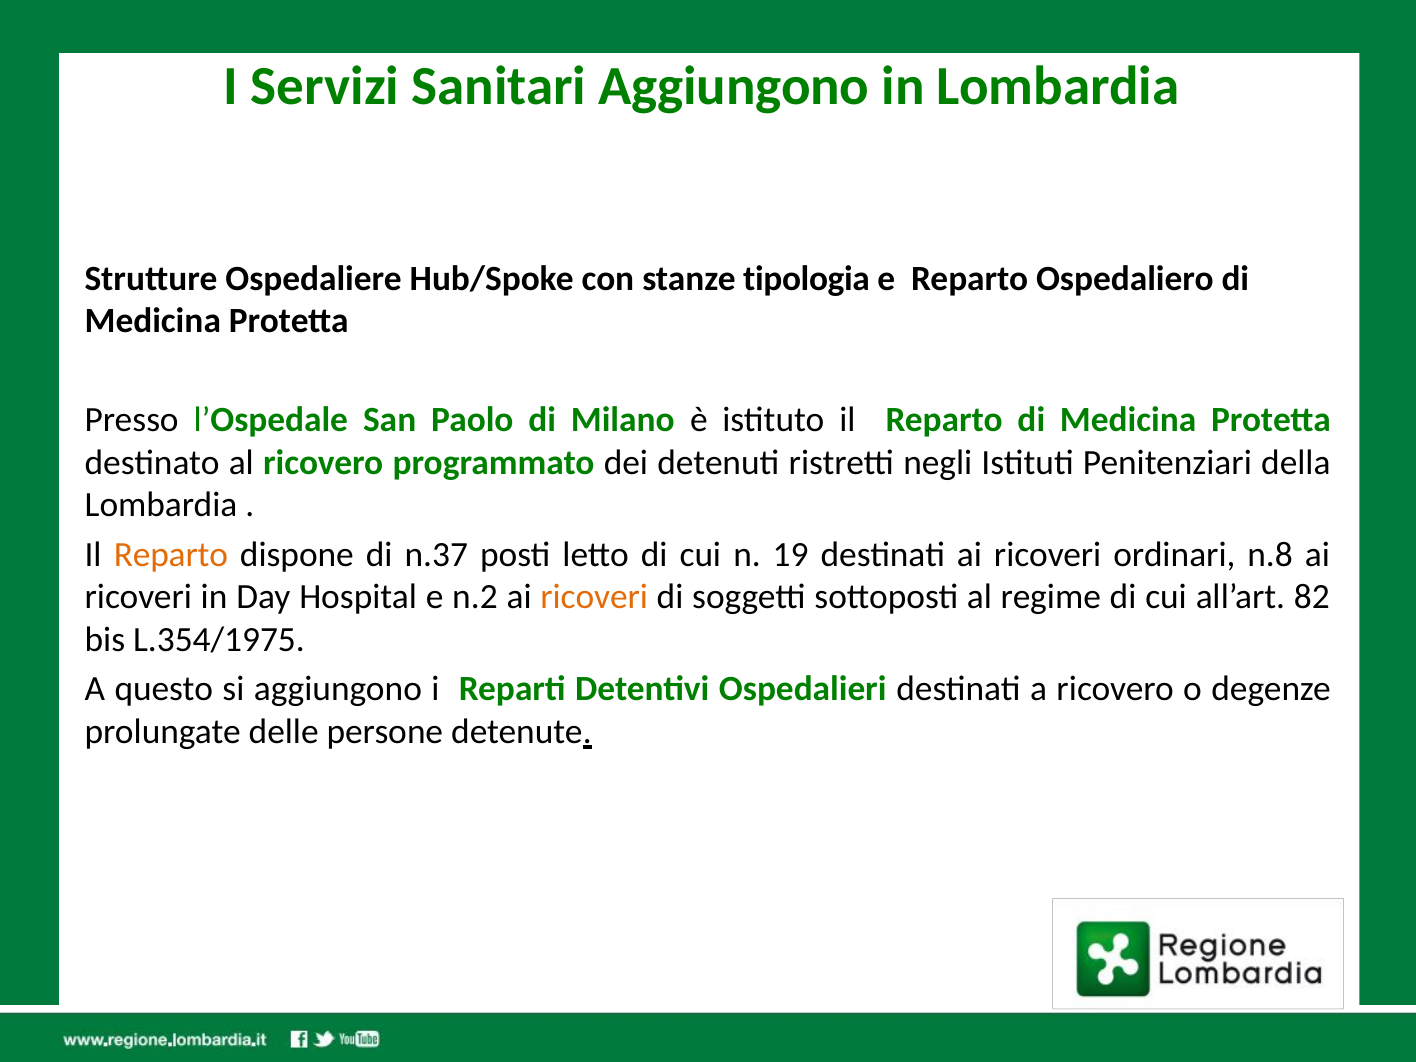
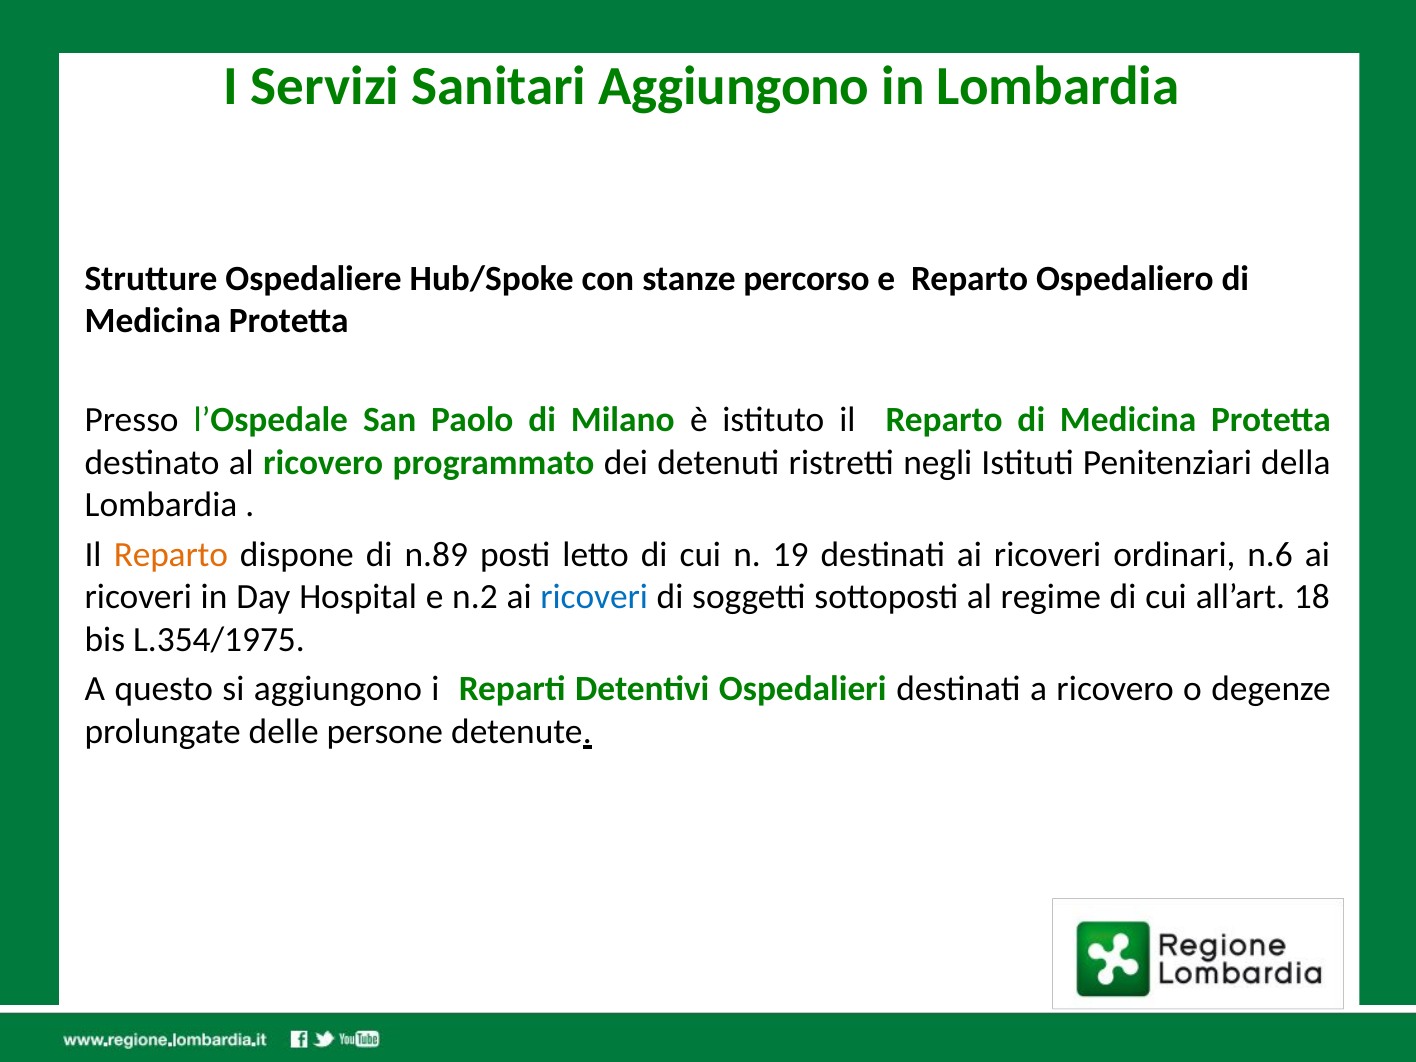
tipologia: tipologia -> percorso (807, 278)
n.37: n.37 -> n.89 (436, 555)
n.8: n.8 -> n.6 (1270, 555)
ricoveri colour: orange -> blue (594, 597)
82: 82 -> 18 (1312, 597)
